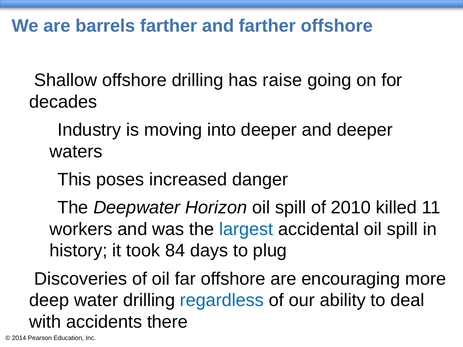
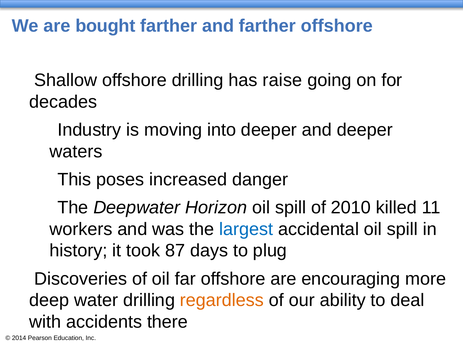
barrels: barrels -> bought (105, 26)
84: 84 -> 87 (175, 251)
regardless colour: blue -> orange (222, 301)
